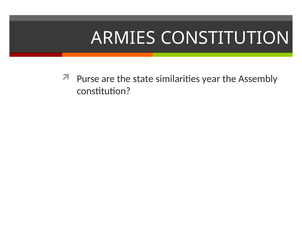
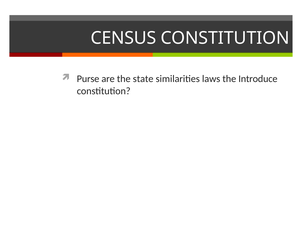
ARMIES: ARMIES -> CENSUS (123, 38)
year: year -> laws (211, 79)
Assembly: Assembly -> Introduce (258, 79)
